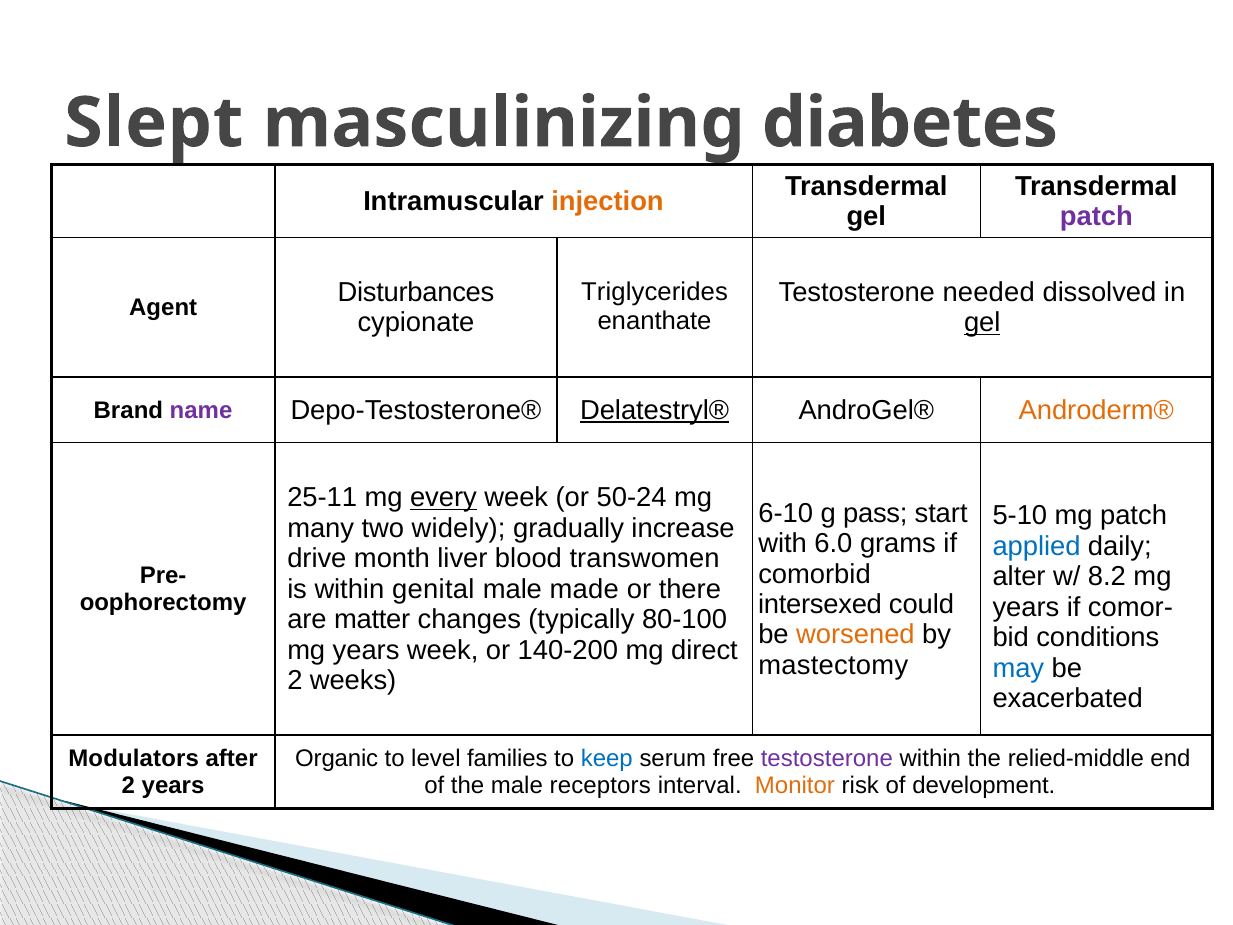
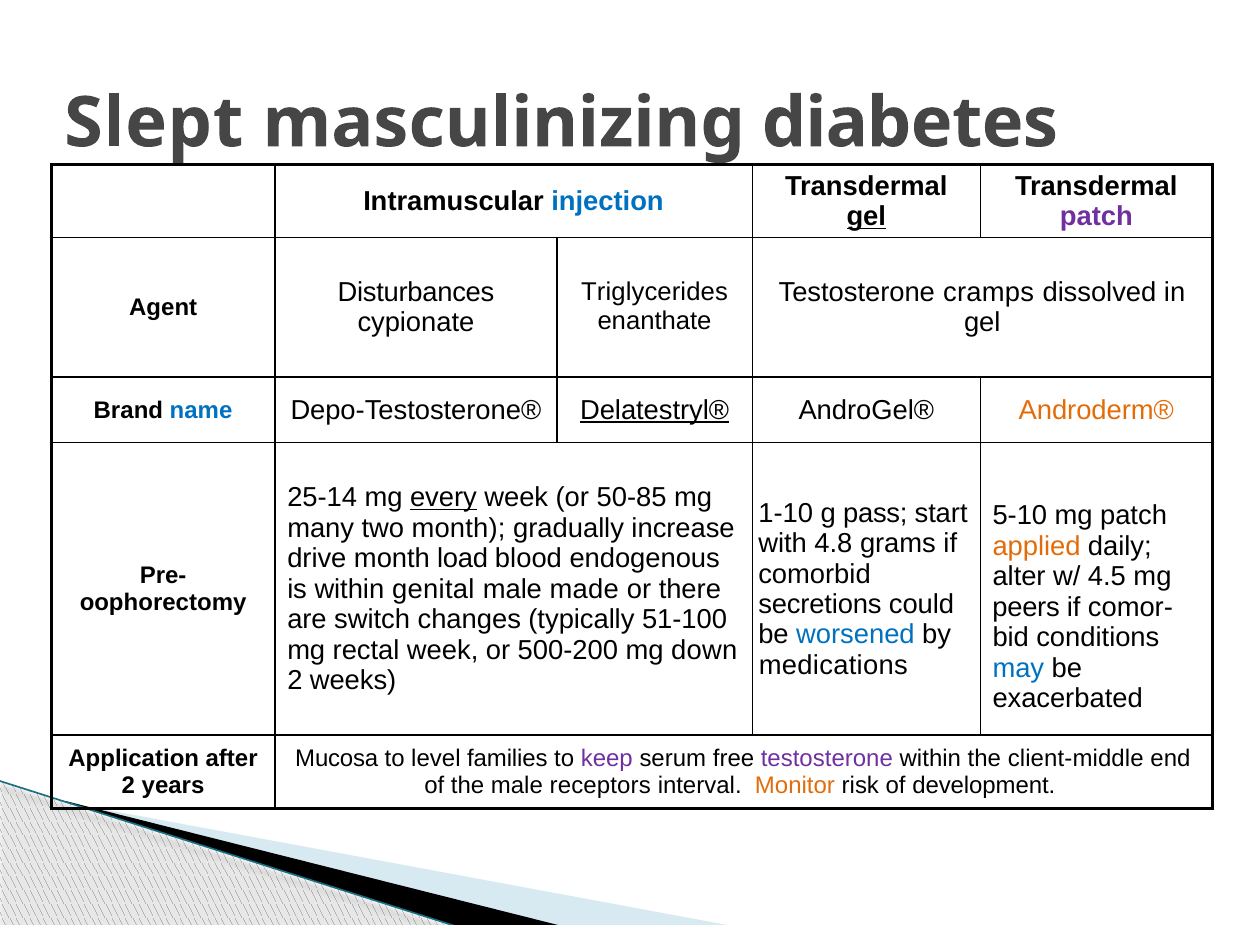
injection colour: orange -> blue (608, 201)
gel underline: none -> present (866, 217)
needed: needed -> cramps (989, 292)
gel underline: present -> none (982, 323)
name colour: purple -> blue (201, 410)
25-11: 25-11 -> 25-14 (322, 498)
50-24: 50-24 -> 50-85 (632, 498)
6-10: 6-10 -> 1-10 (786, 513)
two widely: widely -> month (459, 528)
6.0: 6.0 -> 4.8 (833, 543)
applied colour: blue -> orange (1037, 546)
liver: liver -> load (463, 559)
transwomen: transwomen -> endogenous (645, 559)
8.2: 8.2 -> 4.5 (1107, 577)
intersexed: intersexed -> secretions (820, 604)
years: years -> peers (1026, 607)
matter: matter -> switch (372, 620)
80-100: 80-100 -> 51-100 (685, 620)
worsened colour: orange -> blue (855, 635)
years: years -> rectal (366, 650)
140-200: 140-200 -> 500-200 (568, 650)
direct: direct -> down (704, 650)
mastectomy: mastectomy -> medications (833, 665)
Modulators: Modulators -> Application (134, 758)
Organic: Organic -> Mucosa (337, 758)
keep colour: blue -> purple (607, 758)
relied-middle: relied-middle -> client-middle (1076, 758)
